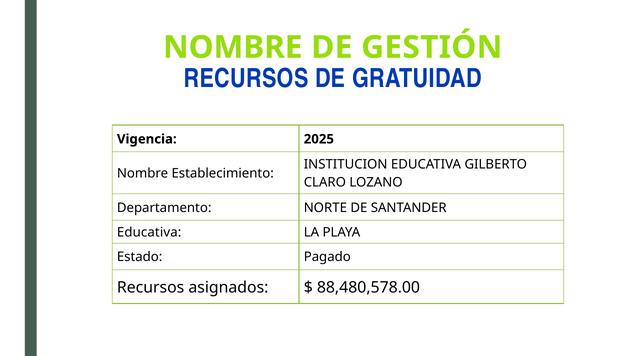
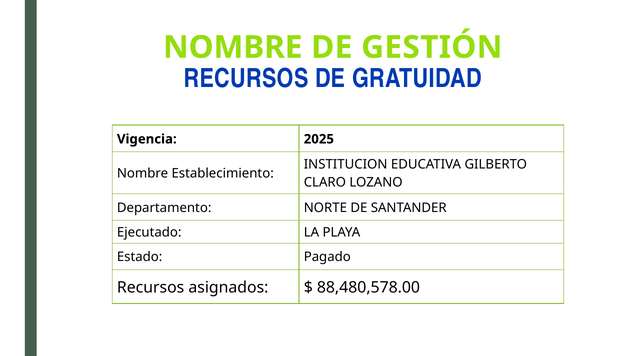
Educativa: Educativa -> Ejecutado (149, 232)
